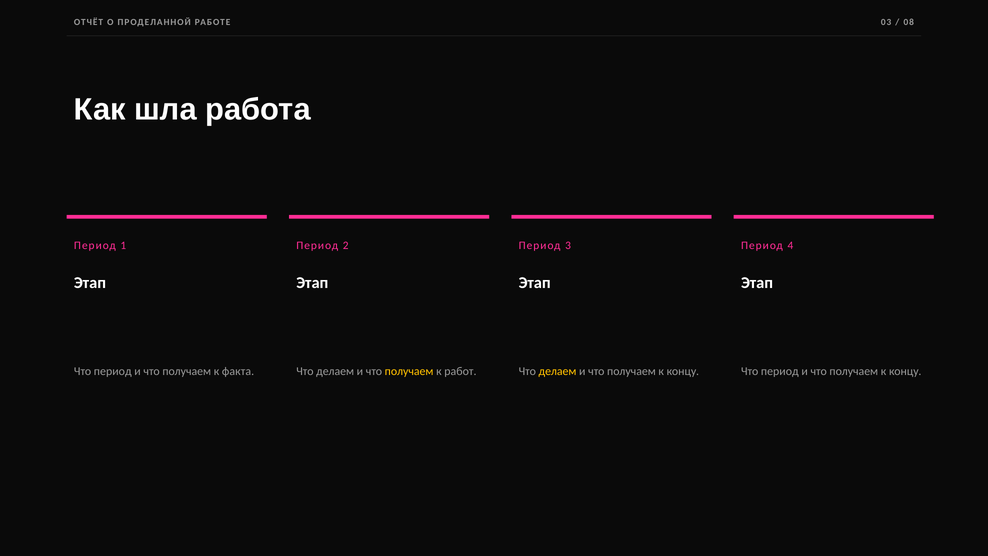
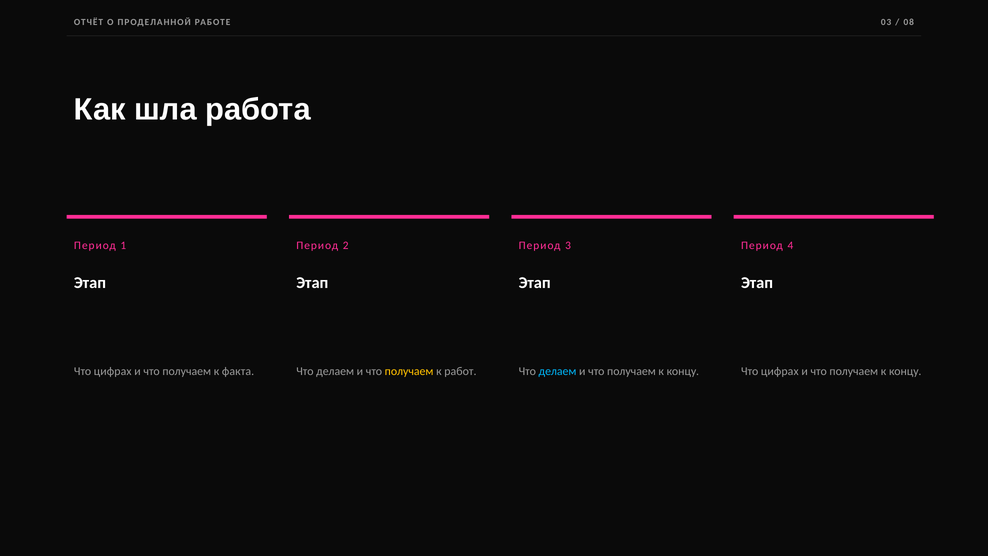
период: период -> цифрах (113, 371)
делаем colour: yellow -> light blue (558, 371)
период: период -> цифрах (780, 371)
